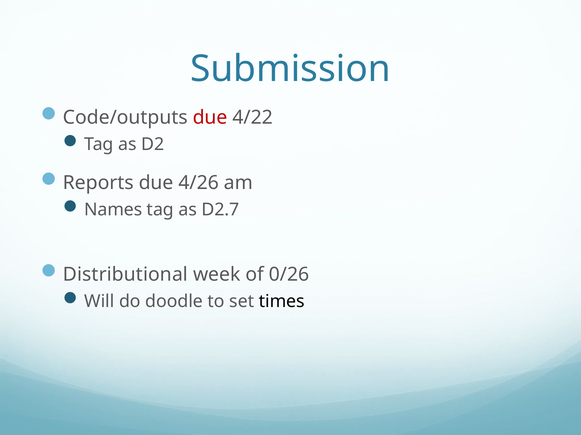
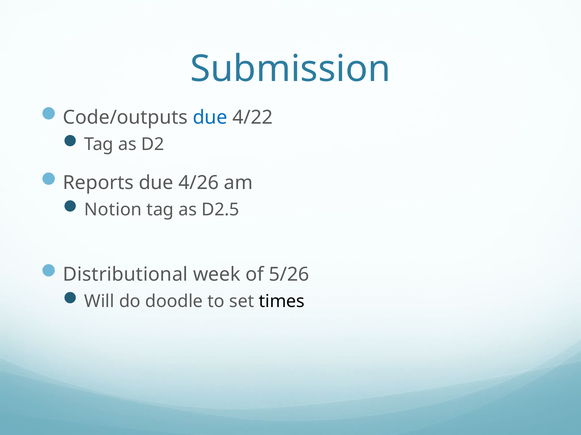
due colour: red -> blue (210, 118)
Names: Names -> Notion (113, 210)
D2.7: D2.7 -> D2.5 (220, 210)
0/26: 0/26 -> 5/26 (289, 275)
